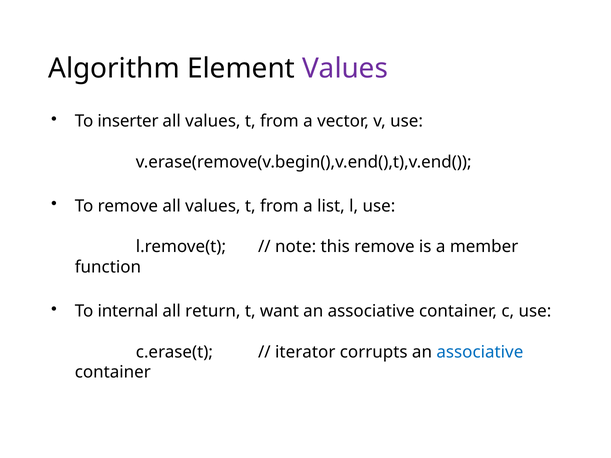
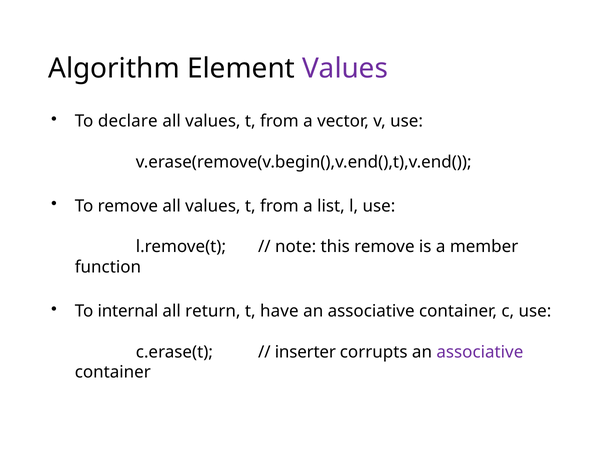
inserter: inserter -> declare (128, 121)
want: want -> have (279, 311)
iterator: iterator -> inserter (305, 352)
associative colour: blue -> purple (480, 352)
